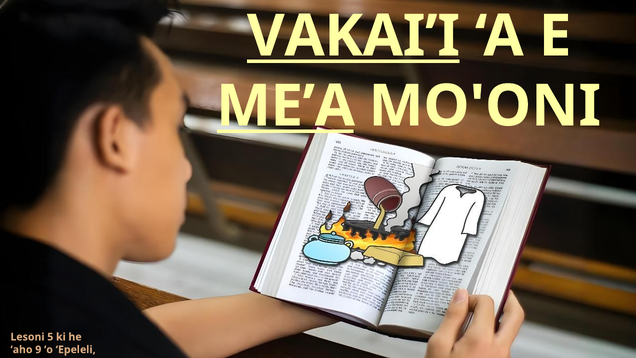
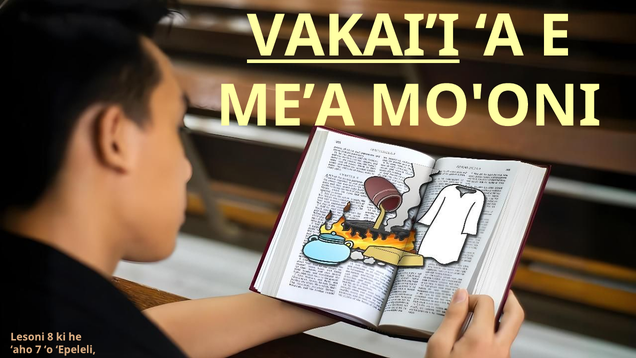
ME’A underline: present -> none (286, 106)
5: 5 -> 8 (50, 337)
9: 9 -> 7 (38, 349)
